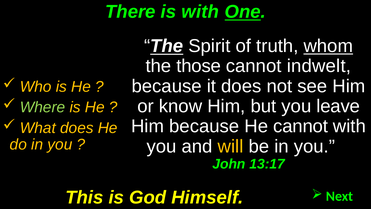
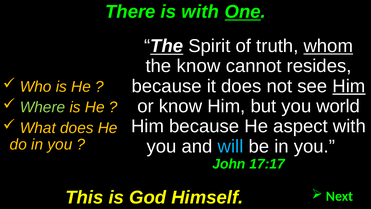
the those: those -> know (198, 66)
indwelt: indwelt -> resides (319, 66)
Him underline: none -> present (349, 86)
leave: leave -> world (338, 106)
He cannot: cannot -> aspect (301, 126)
will colour: yellow -> light blue (231, 146)
13:17: 13:17 -> 17:17 (267, 164)
